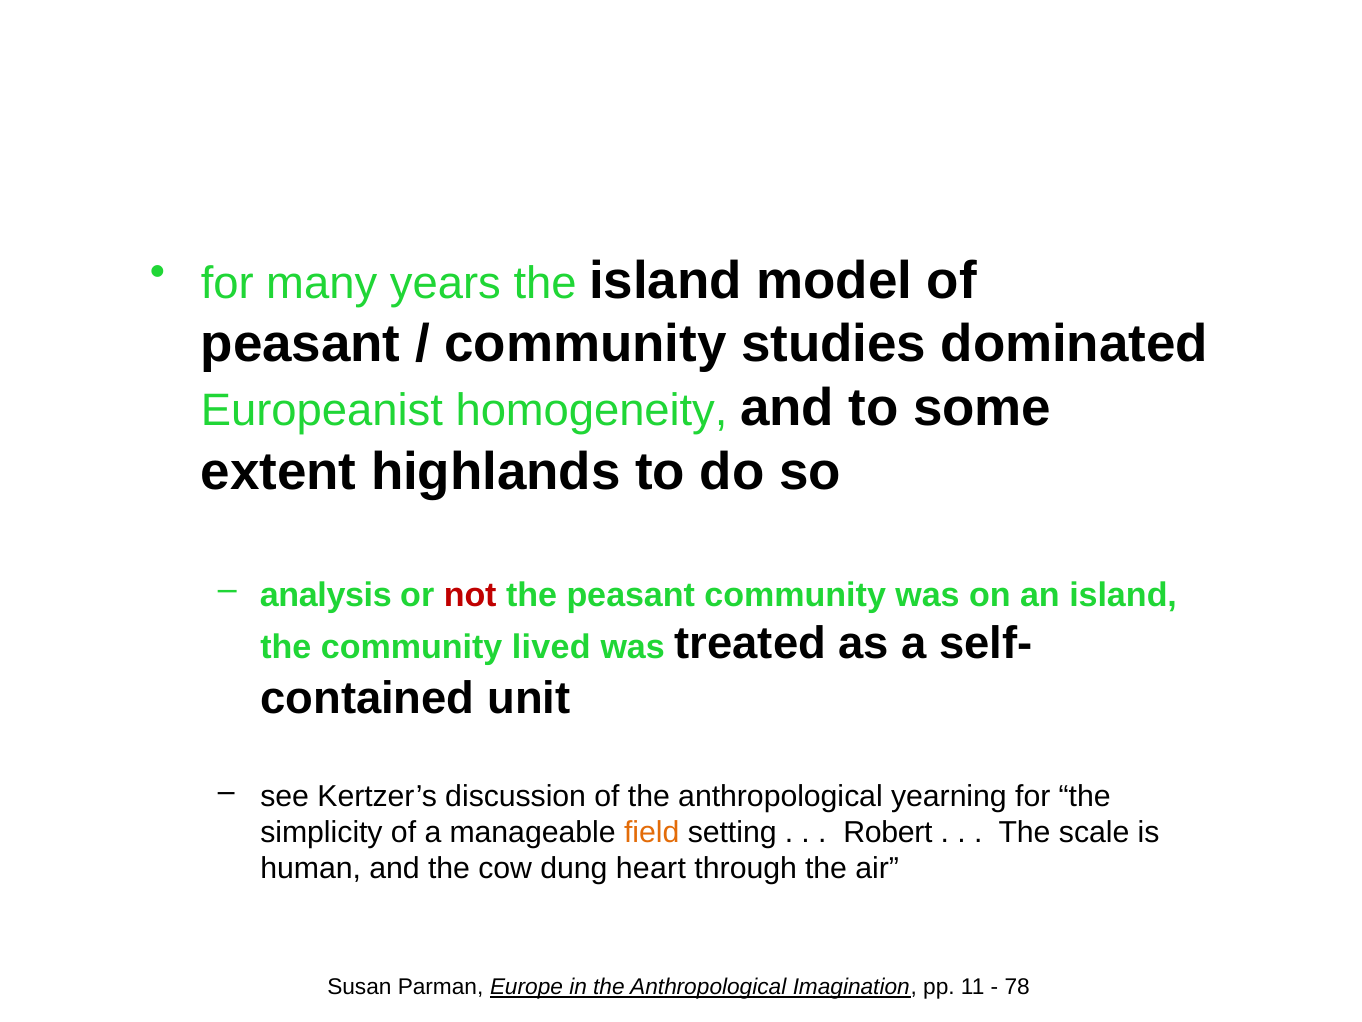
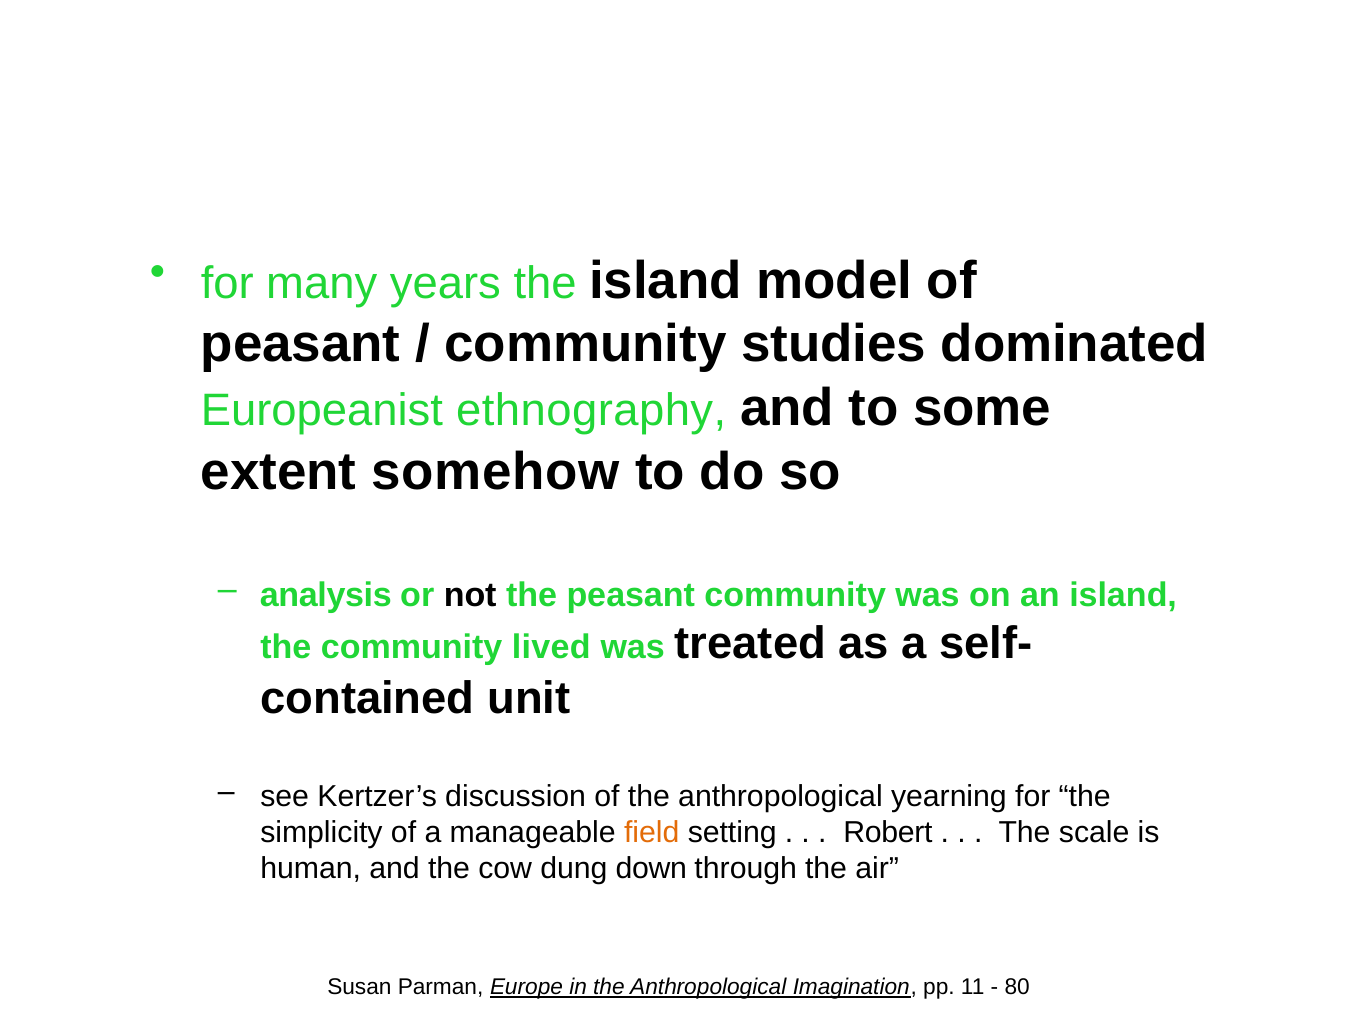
homogeneity: homogeneity -> ethnography (591, 410)
highlands: highlands -> somehow (496, 471)
not colour: red -> black (470, 595)
heart: heart -> down (651, 869)
78: 78 -> 80 (1017, 987)
